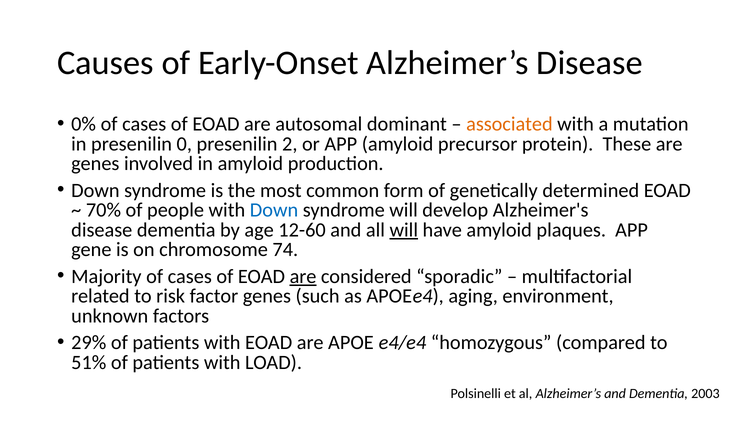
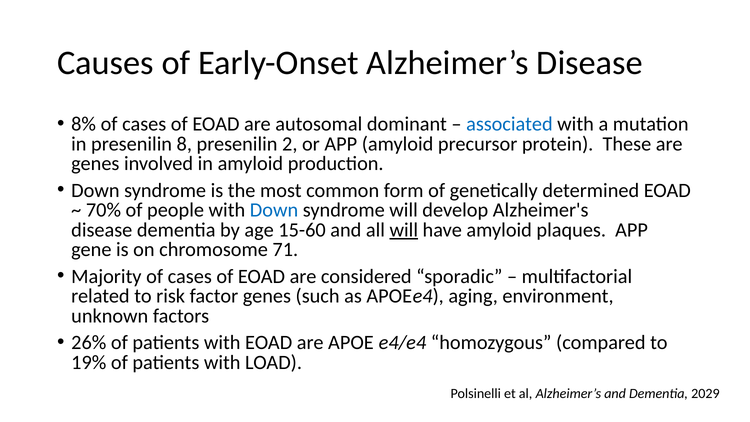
0%: 0% -> 8% (84, 124)
associated colour: orange -> blue (509, 124)
0: 0 -> 8 (184, 144)
12-60: 12-60 -> 15-60 (302, 230)
74: 74 -> 71 (285, 250)
are underline: present -> none (303, 276)
29%: 29% -> 26% (89, 343)
51%: 51% -> 19% (89, 362)
2003: 2003 -> 2029 (705, 393)
